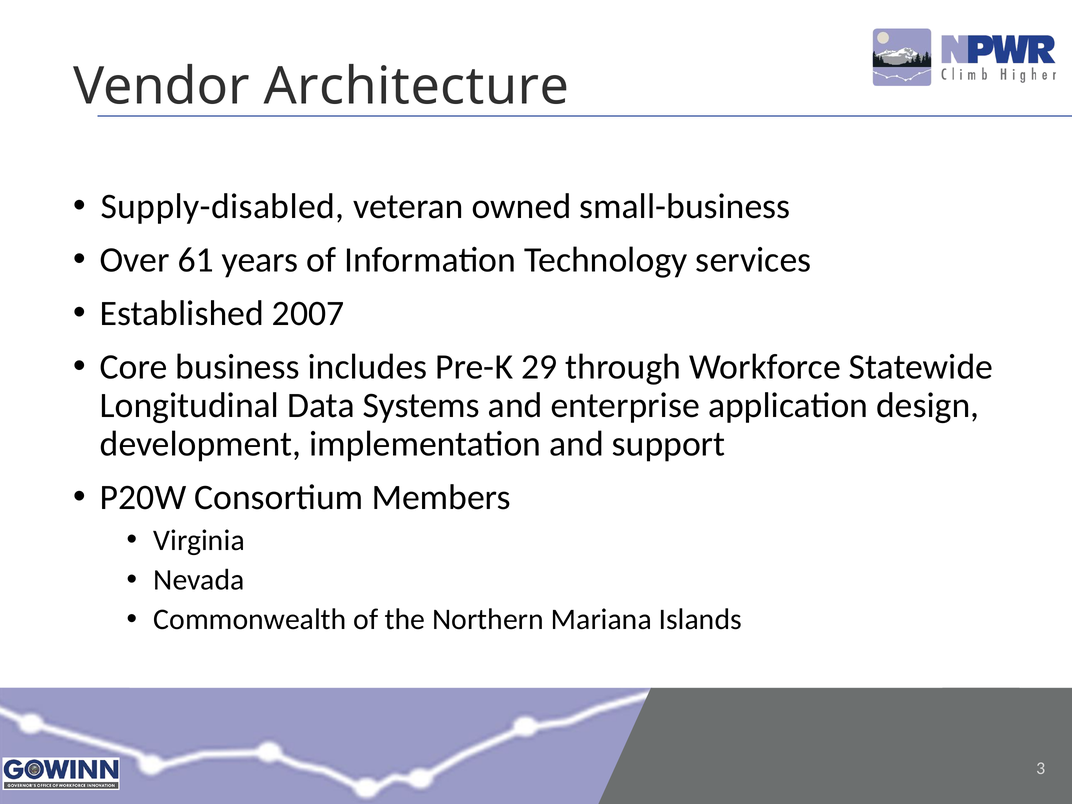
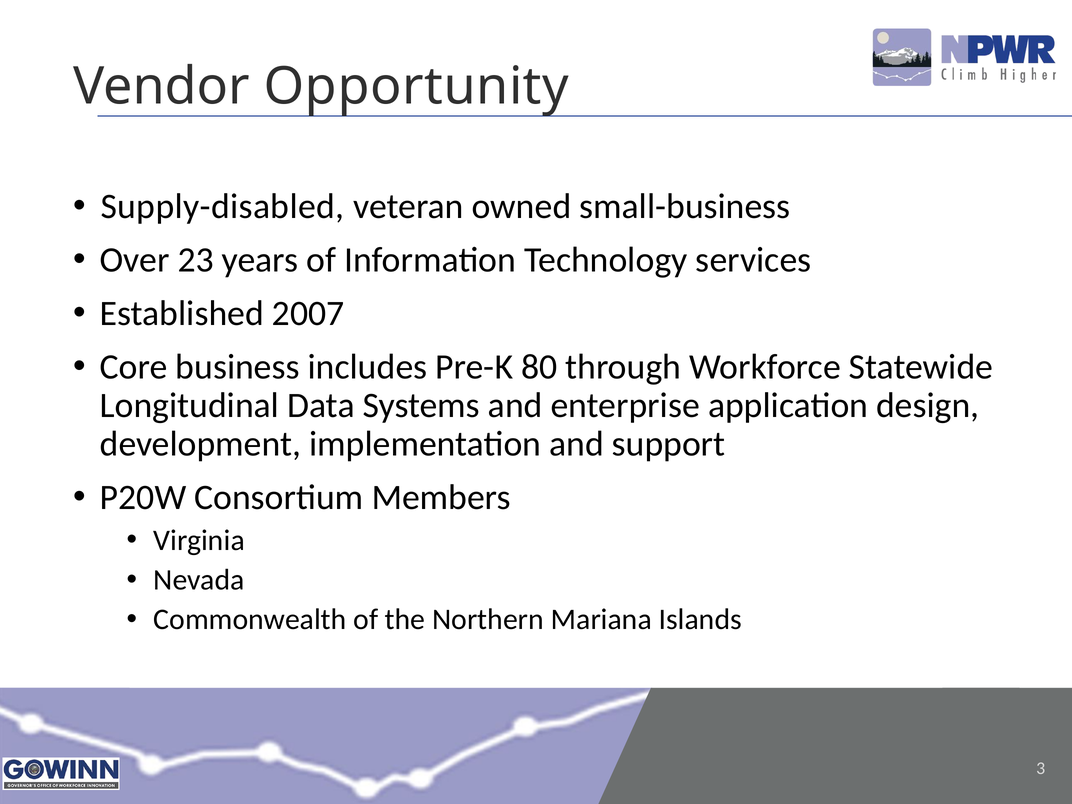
Architecture: Architecture -> Opportunity (416, 87)
61: 61 -> 23 (196, 260)
29: 29 -> 80 (539, 367)
